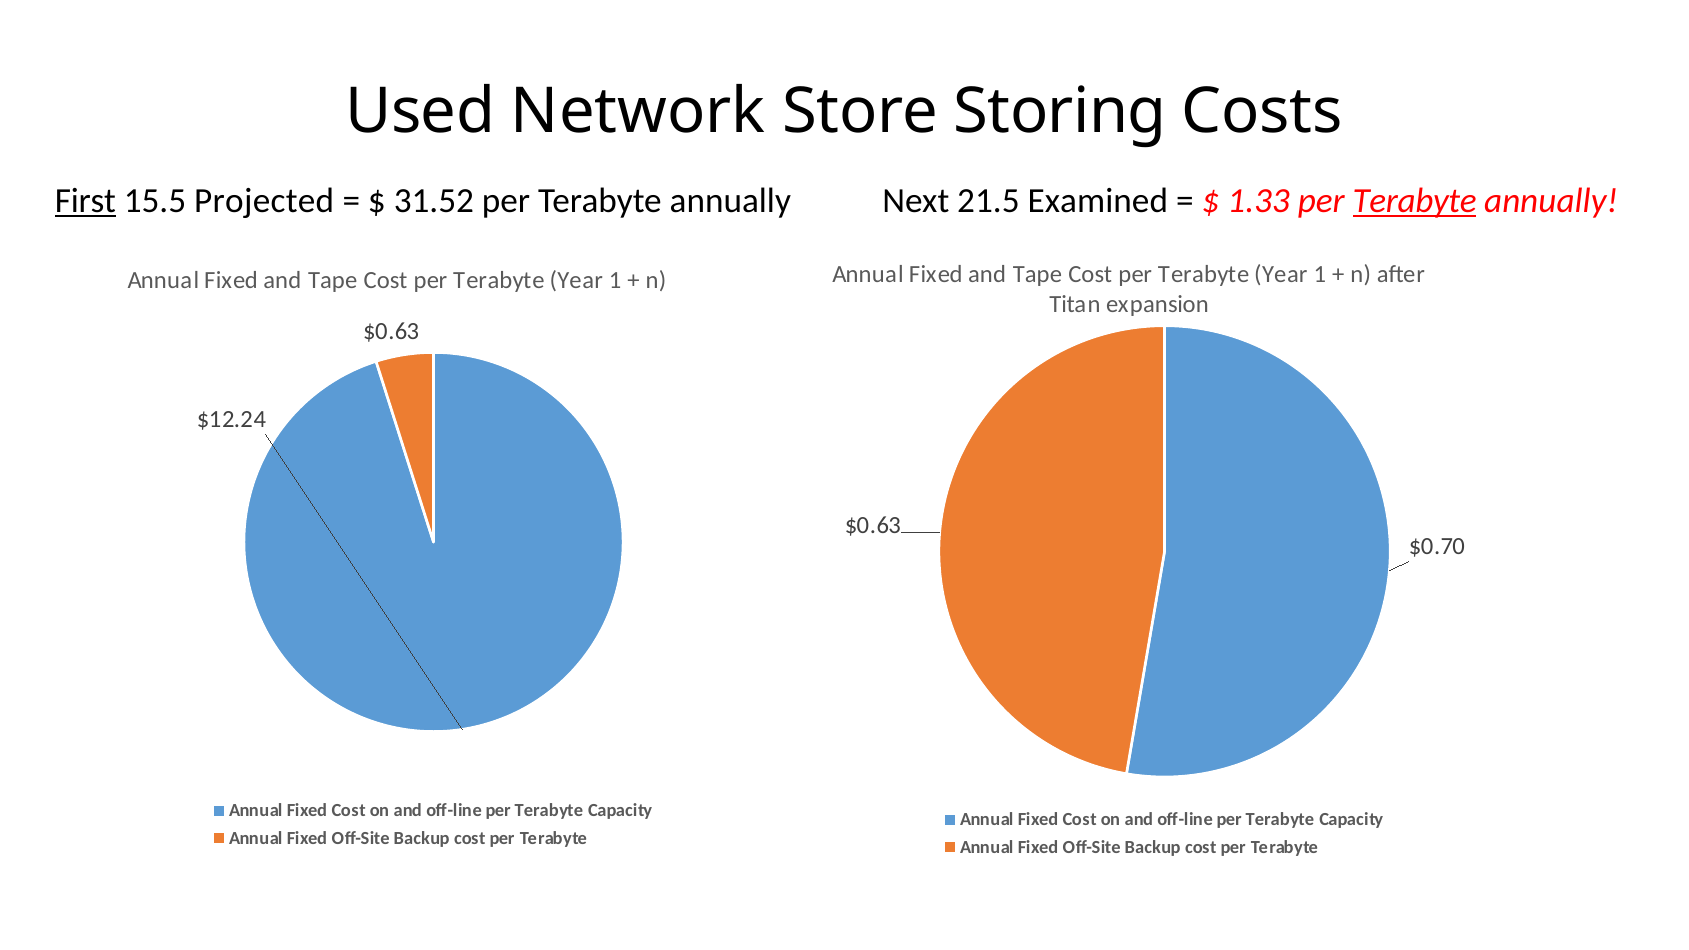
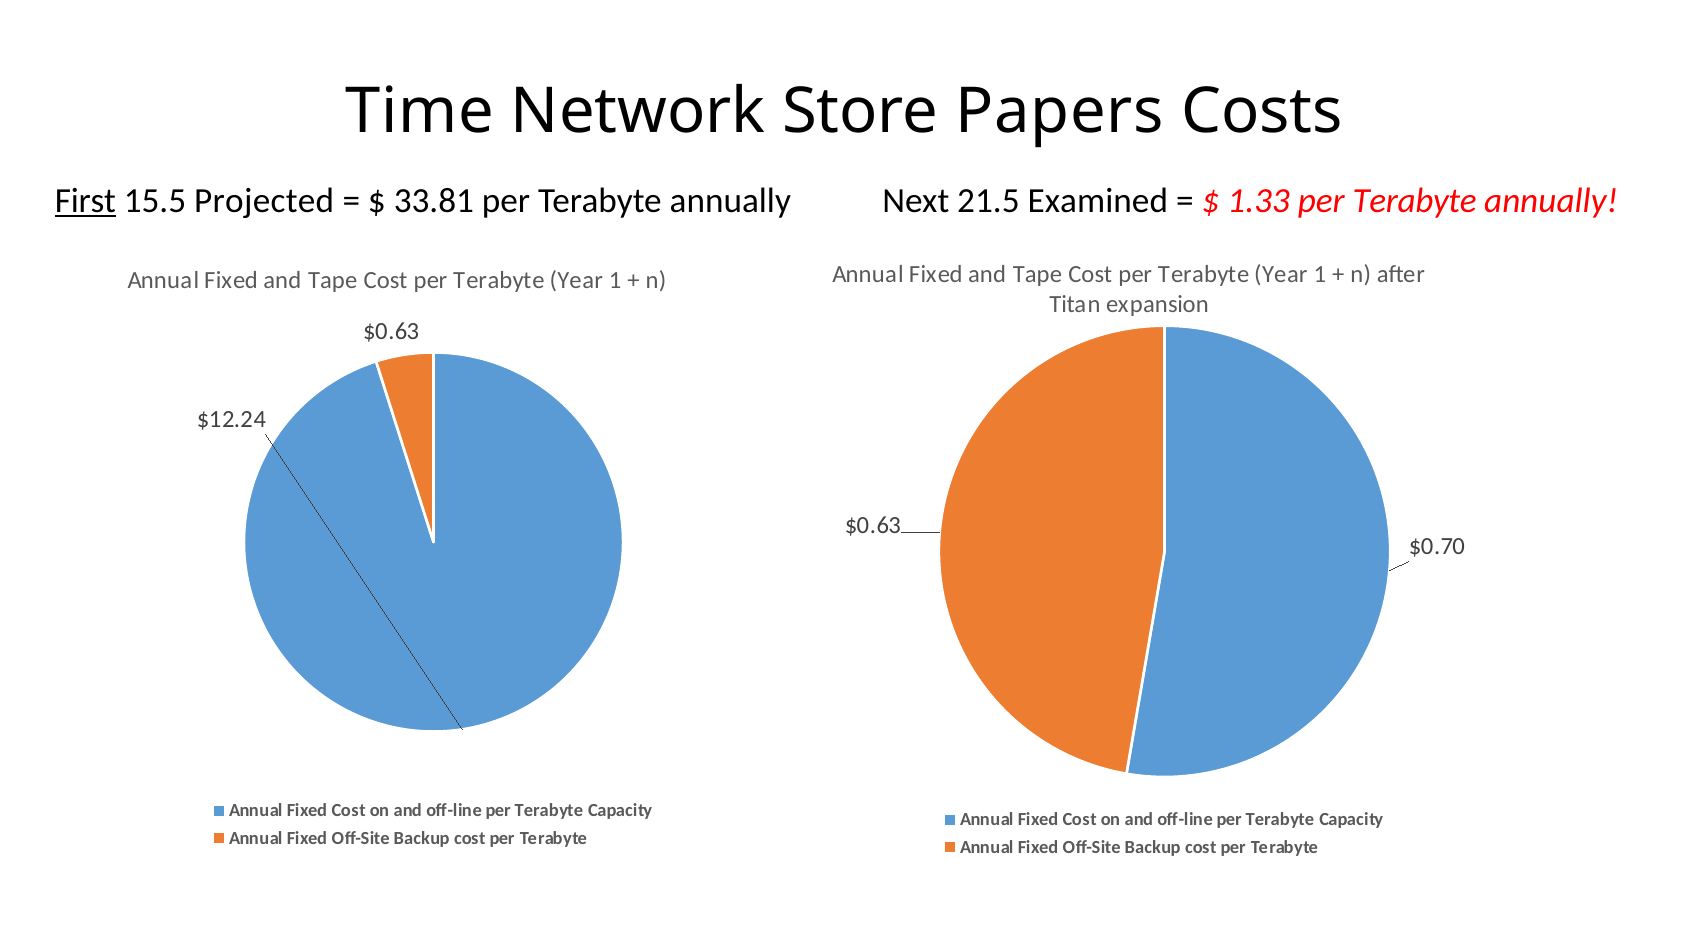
Used: Used -> Time (420, 112)
Storing: Storing -> Papers (1059, 112)
31.52: 31.52 -> 33.81 (434, 201)
Terabyte underline: present -> none (1415, 201)
